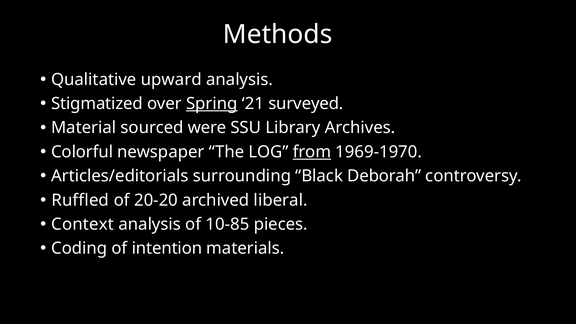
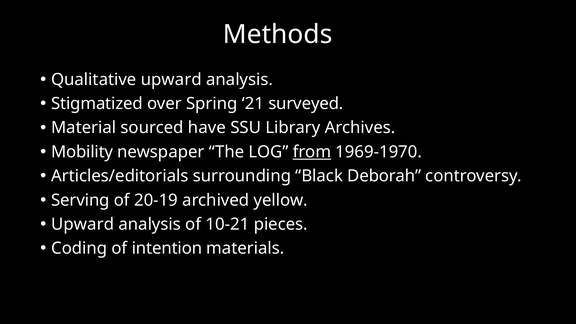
Spring underline: present -> none (212, 104)
were: were -> have (207, 128)
Colorful: Colorful -> Mobility (82, 152)
Ruffled: Ruffled -> Serving (80, 200)
20-20: 20-20 -> 20-19 (156, 200)
liberal: liberal -> yellow (281, 200)
Context: Context -> Upward (83, 224)
10-85: 10-85 -> 10-21 (227, 224)
